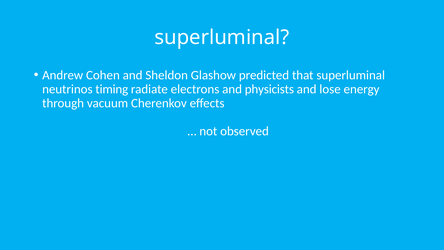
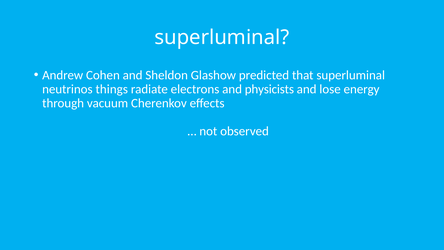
timing: timing -> things (112, 89)
